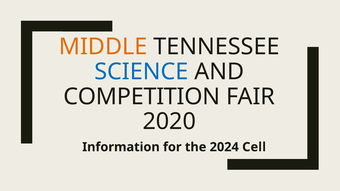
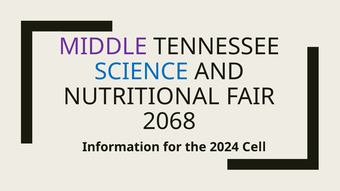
MIDDLE colour: orange -> purple (103, 47)
COMPETITION: COMPETITION -> NUTRITIONAL (142, 97)
2020: 2020 -> 2068 (169, 122)
